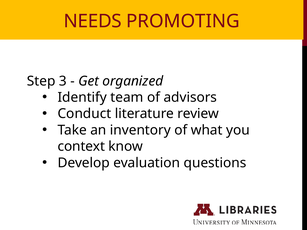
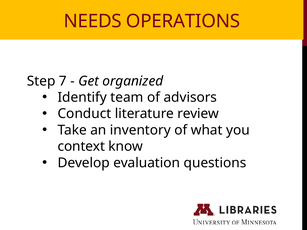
PROMOTING: PROMOTING -> OPERATIONS (183, 21)
3: 3 -> 7 (63, 81)
